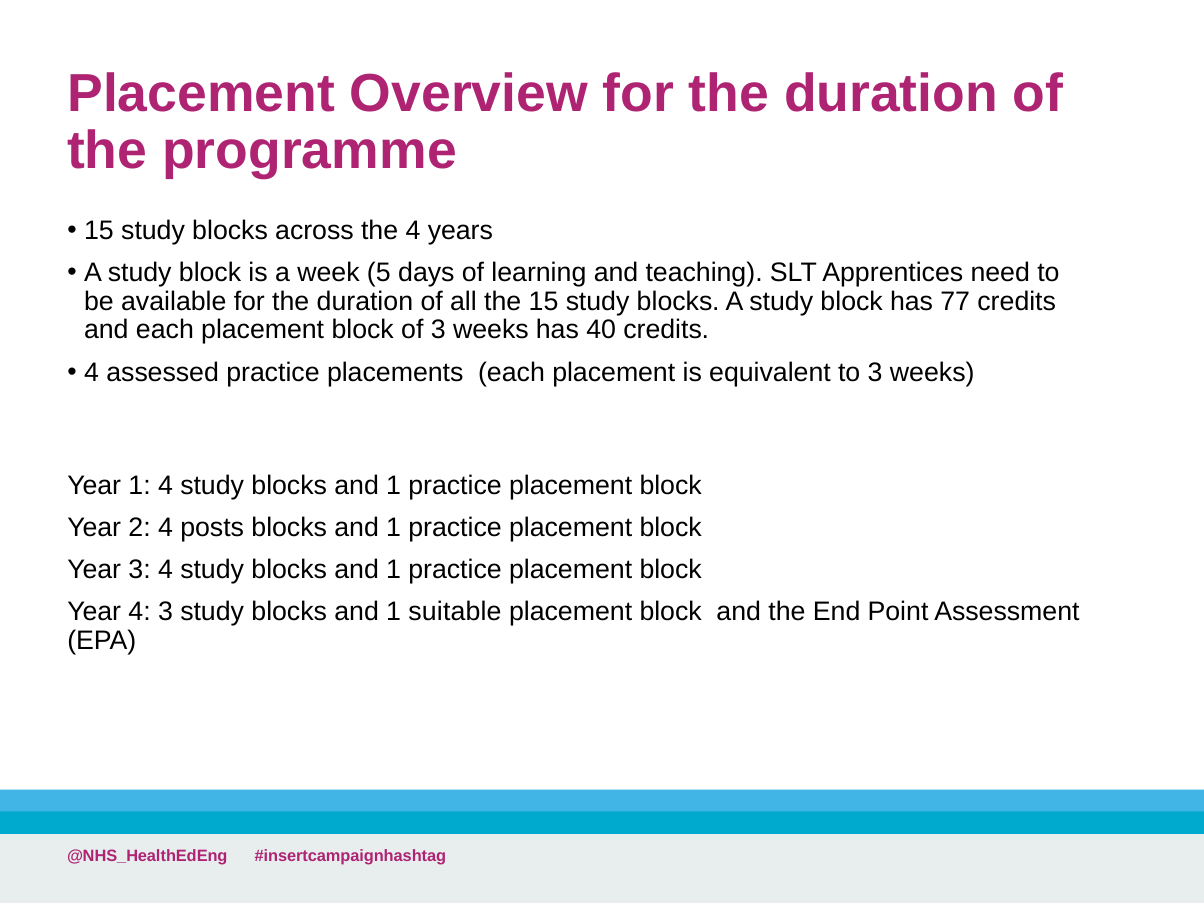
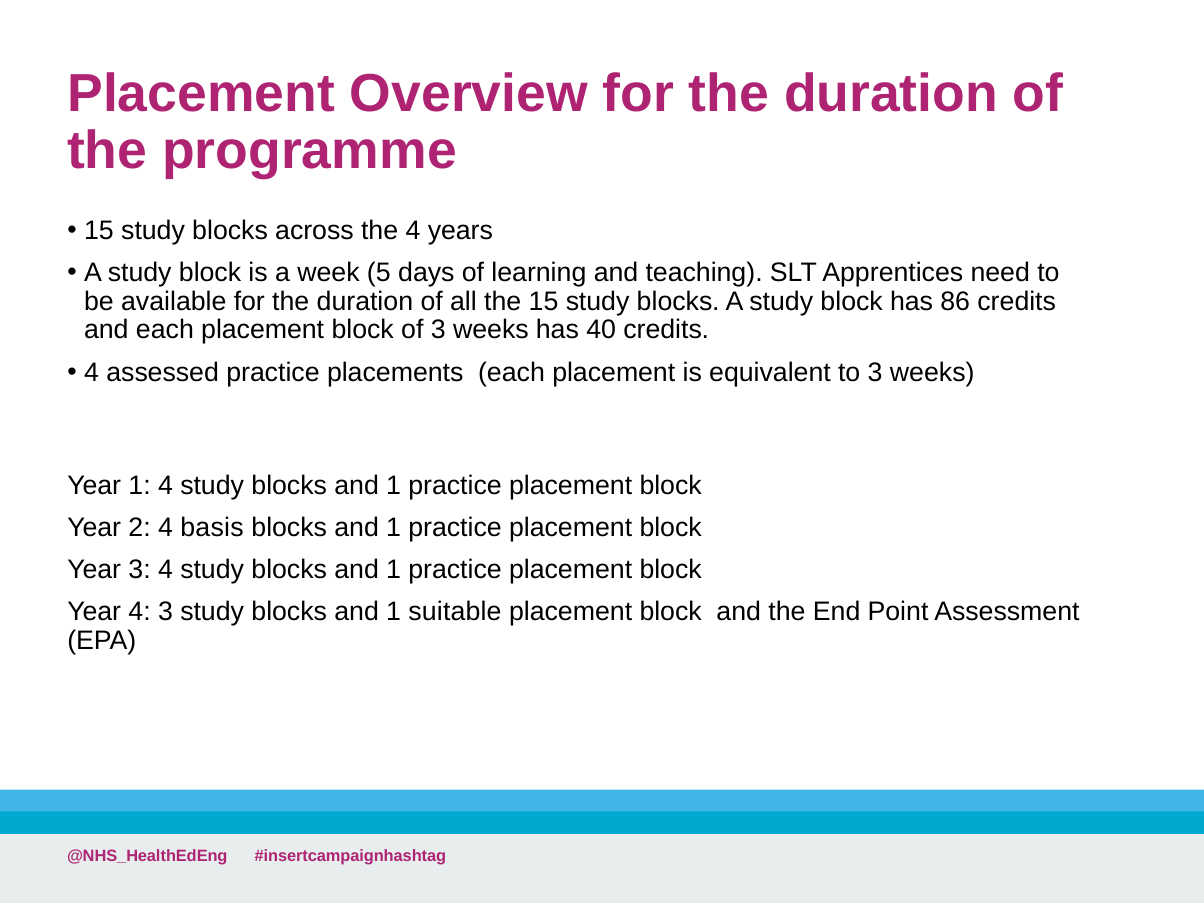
77: 77 -> 86 (955, 301)
posts: posts -> basis (212, 528)
